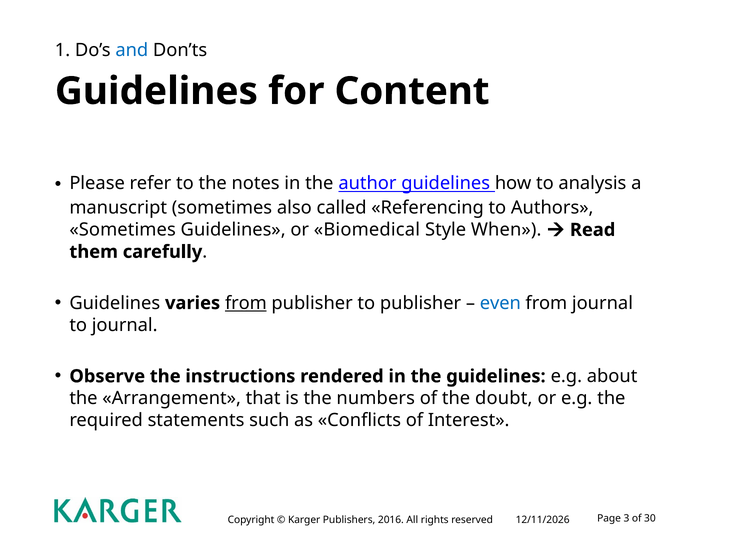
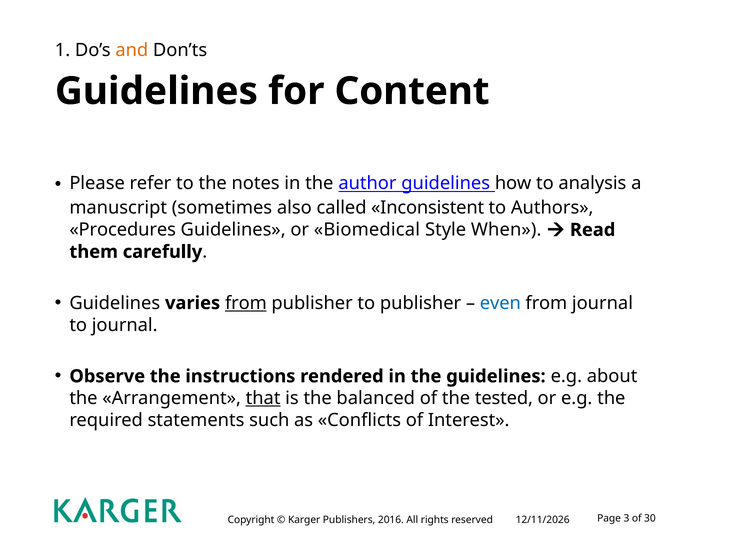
and colour: blue -> orange (132, 50)
Referencing: Referencing -> Inconsistent (428, 208)
Sometimes: Sometimes -> Procedures (123, 230)
that underline: none -> present (263, 399)
numbers: numbers -> balanced (376, 399)
doubt: doubt -> tested (504, 399)
